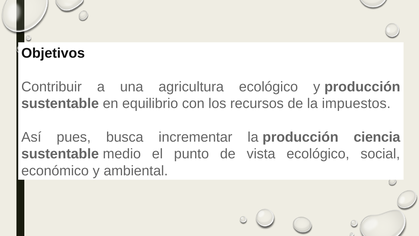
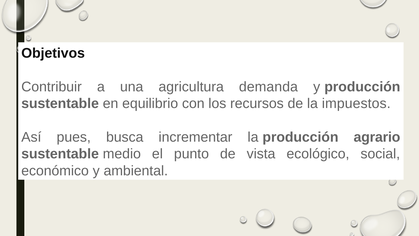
agricultura ecológico: ecológico -> demanda (268, 87)
ciencia: ciencia -> agrario (377, 137)
